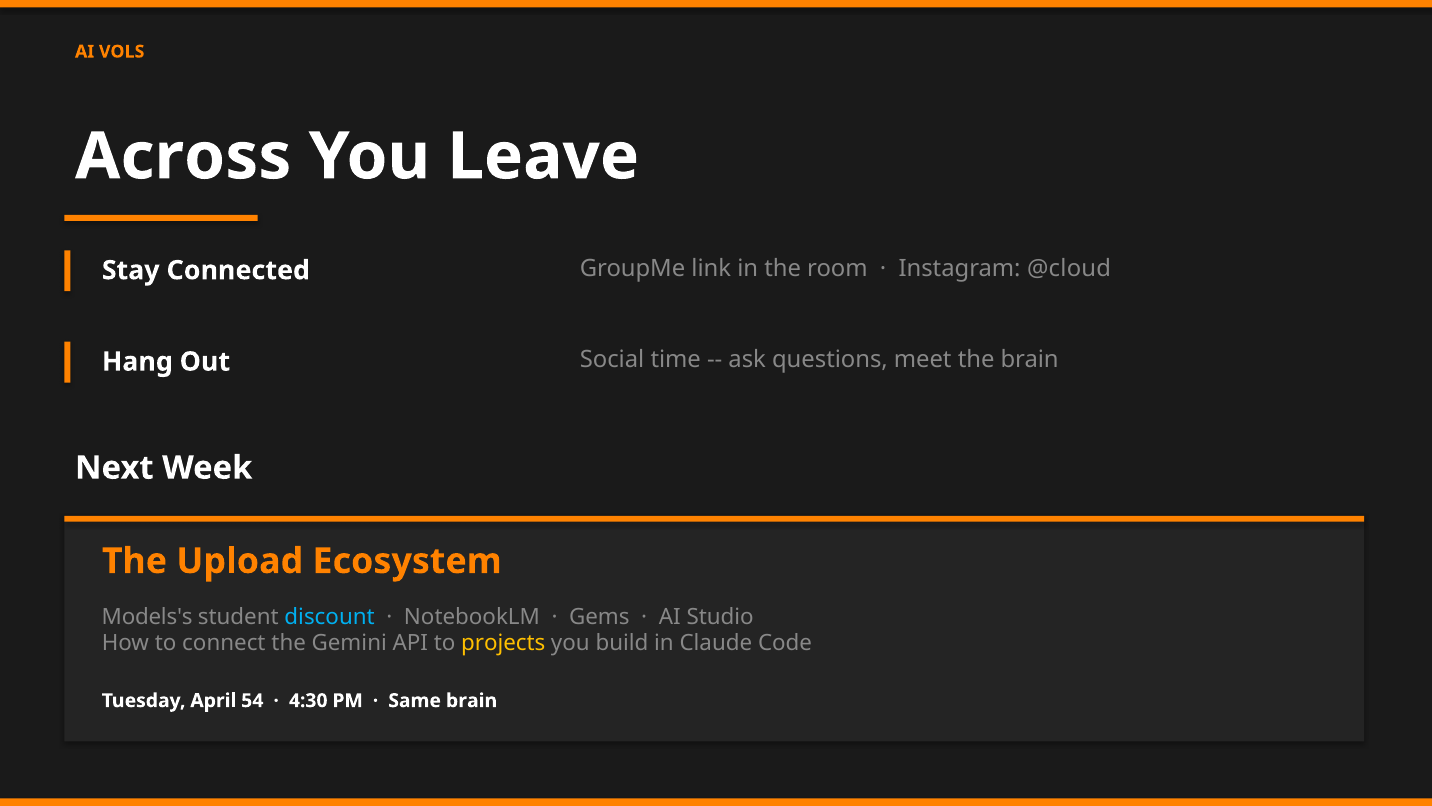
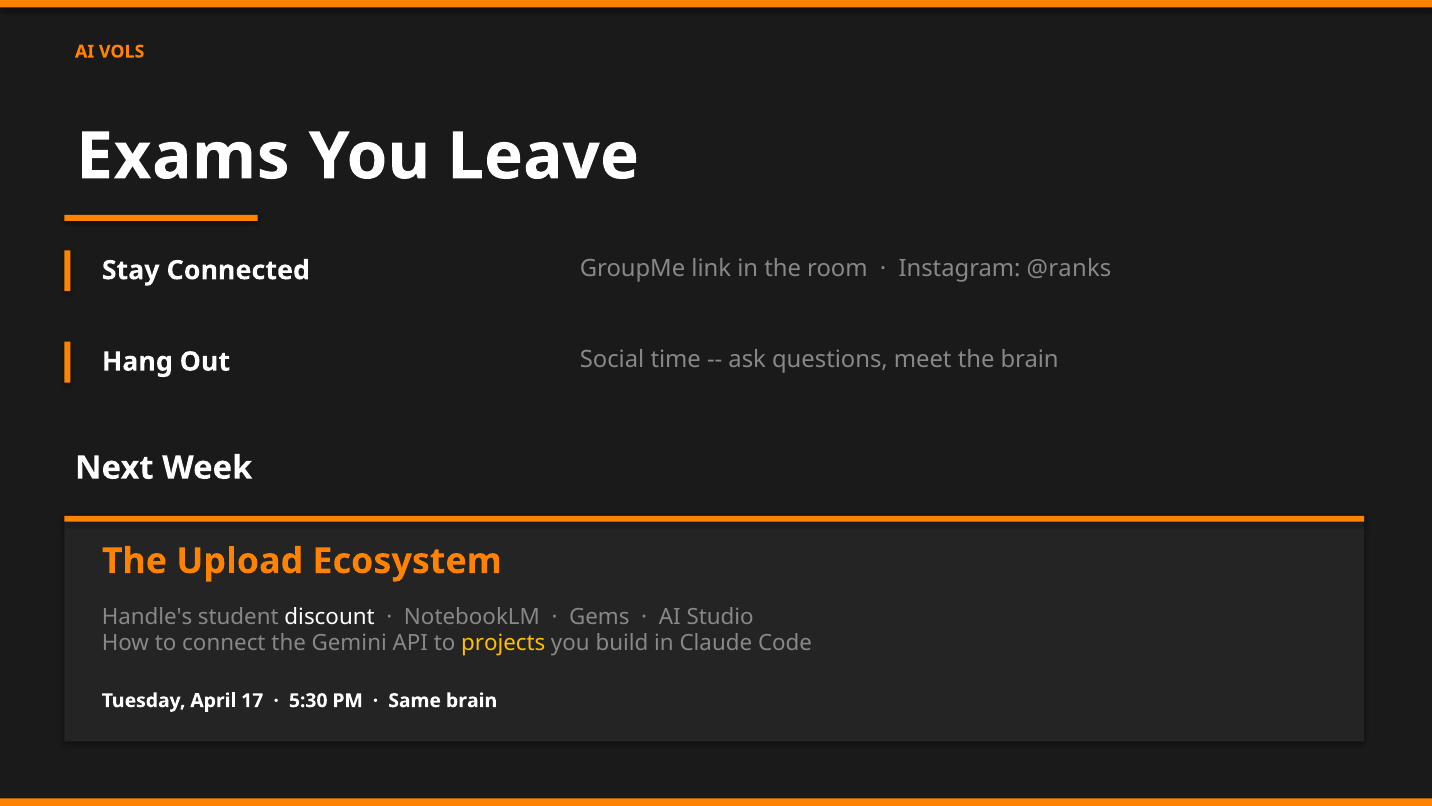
Across: Across -> Exams (183, 157)
@cloud: @cloud -> @ranks (1069, 268)
Models's: Models's -> Handle's (147, 616)
discount colour: light blue -> white (330, 616)
54: 54 -> 17 (252, 700)
4:30: 4:30 -> 5:30 (308, 700)
